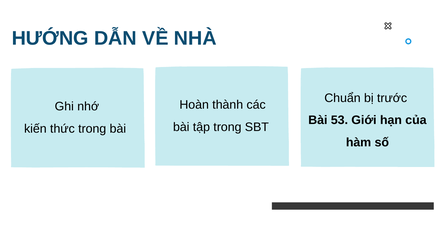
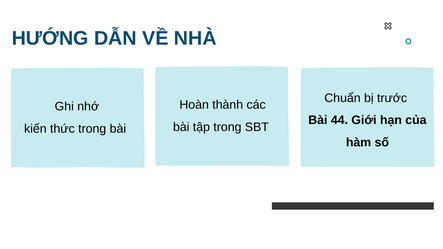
53: 53 -> 44 (339, 120)
